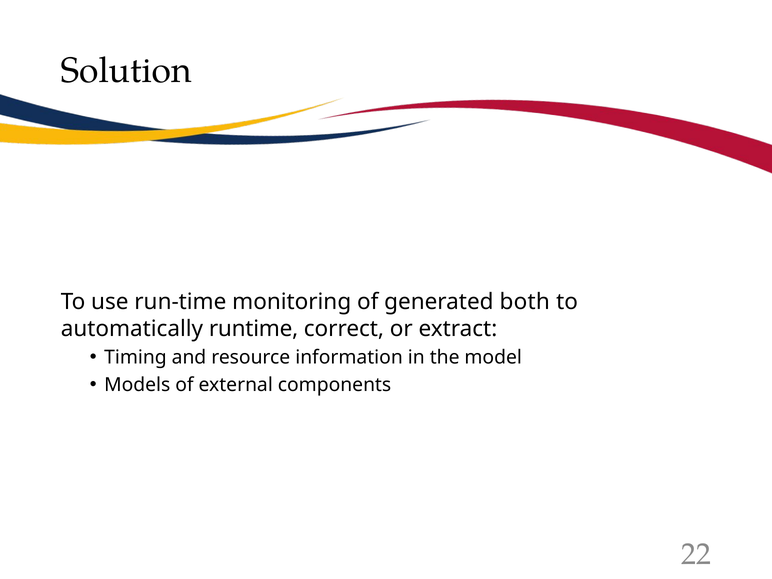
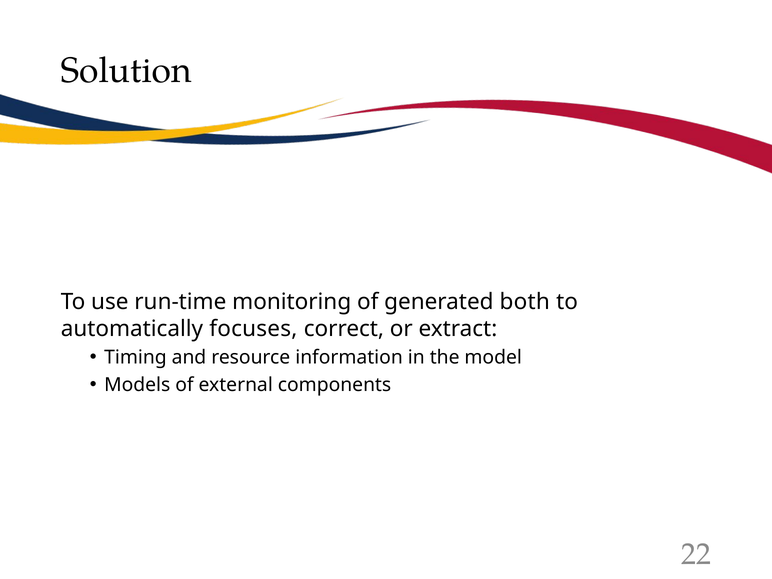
runtime: runtime -> focuses (253, 329)
